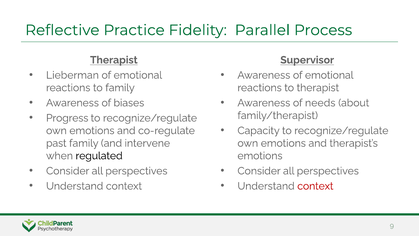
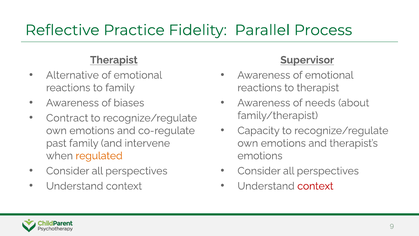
Lieberman: Lieberman -> Alternative (72, 75)
Progress: Progress -> Contract (67, 118)
regulated colour: black -> orange (99, 156)
